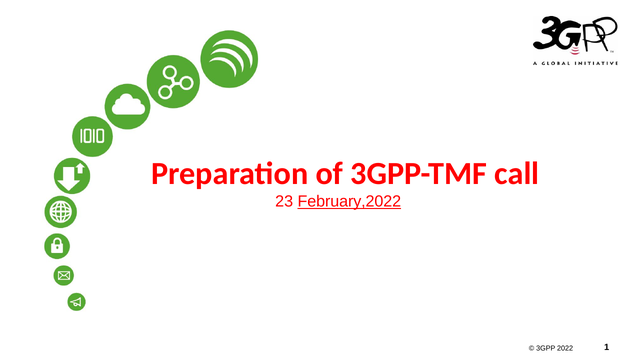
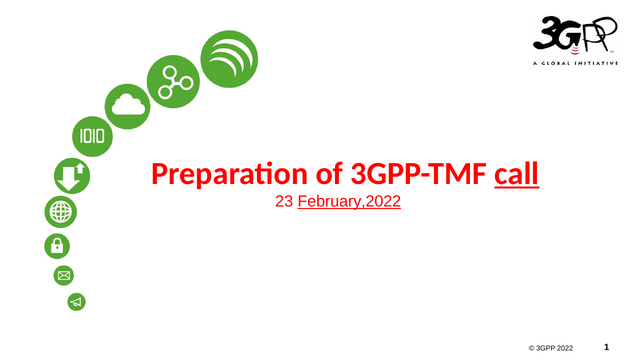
call underline: none -> present (517, 174)
